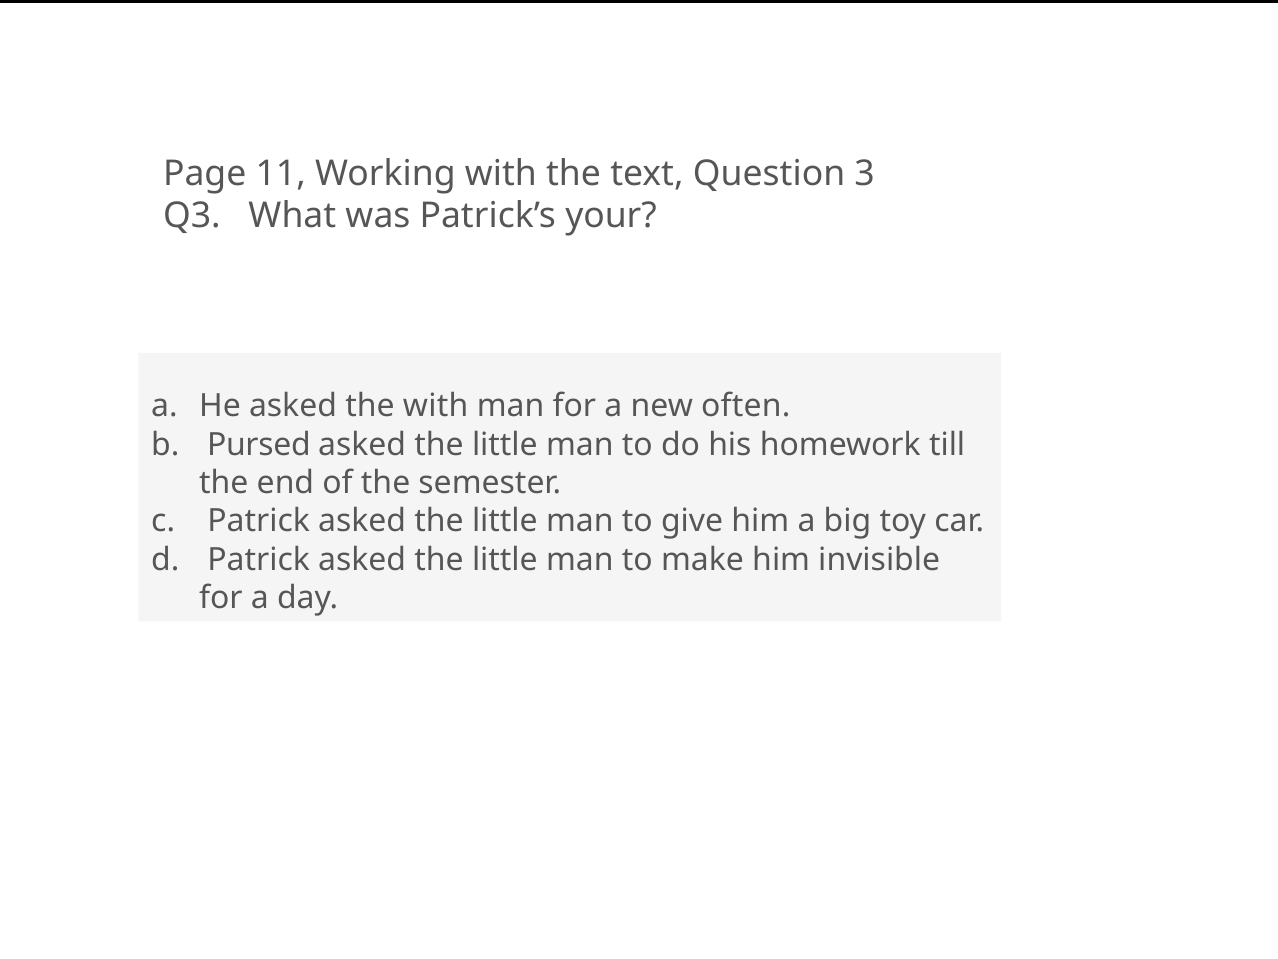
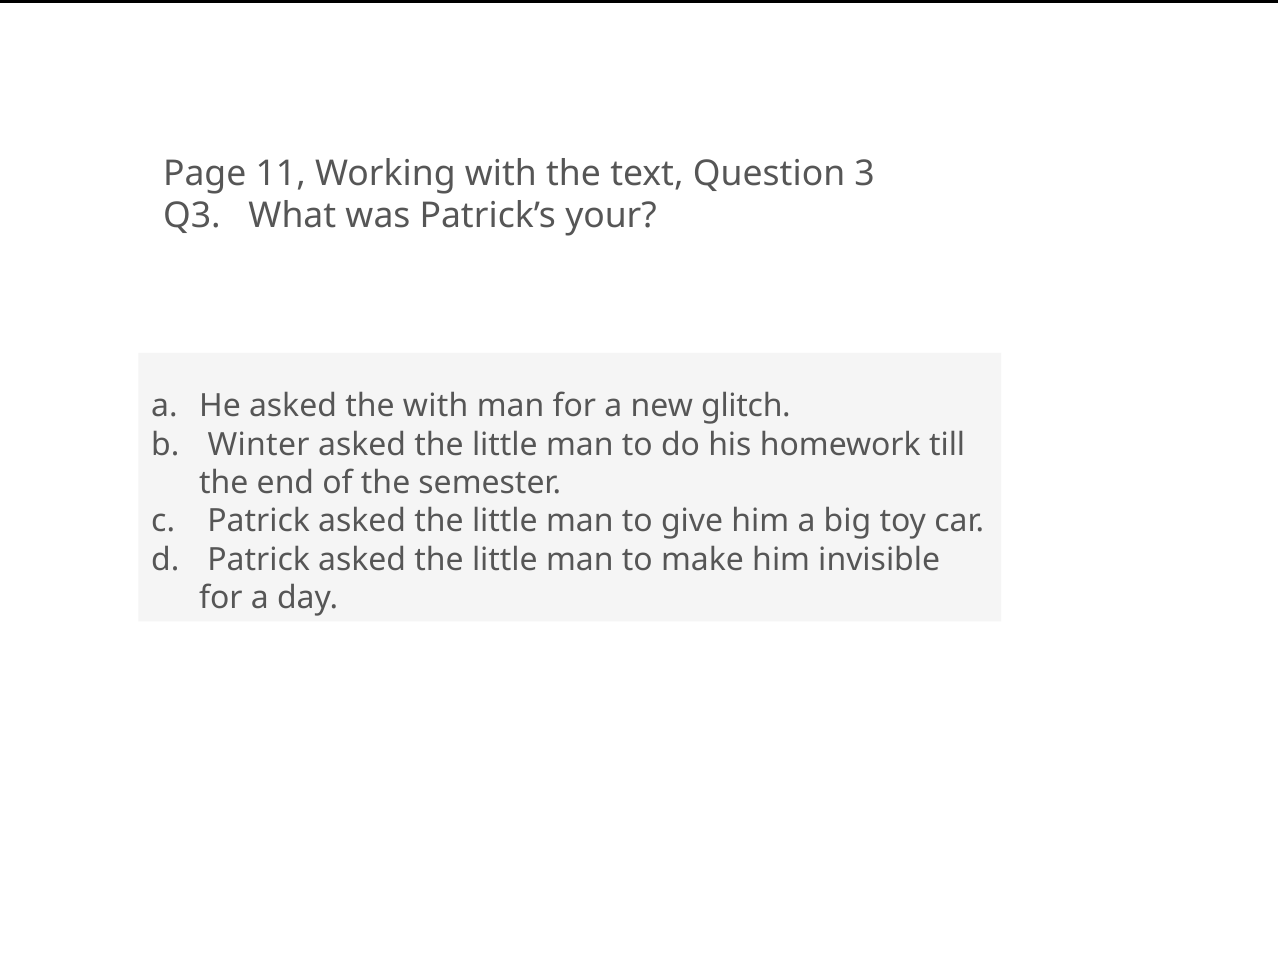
often: often -> glitch (746, 406)
Pursed: Pursed -> Winter (259, 444)
